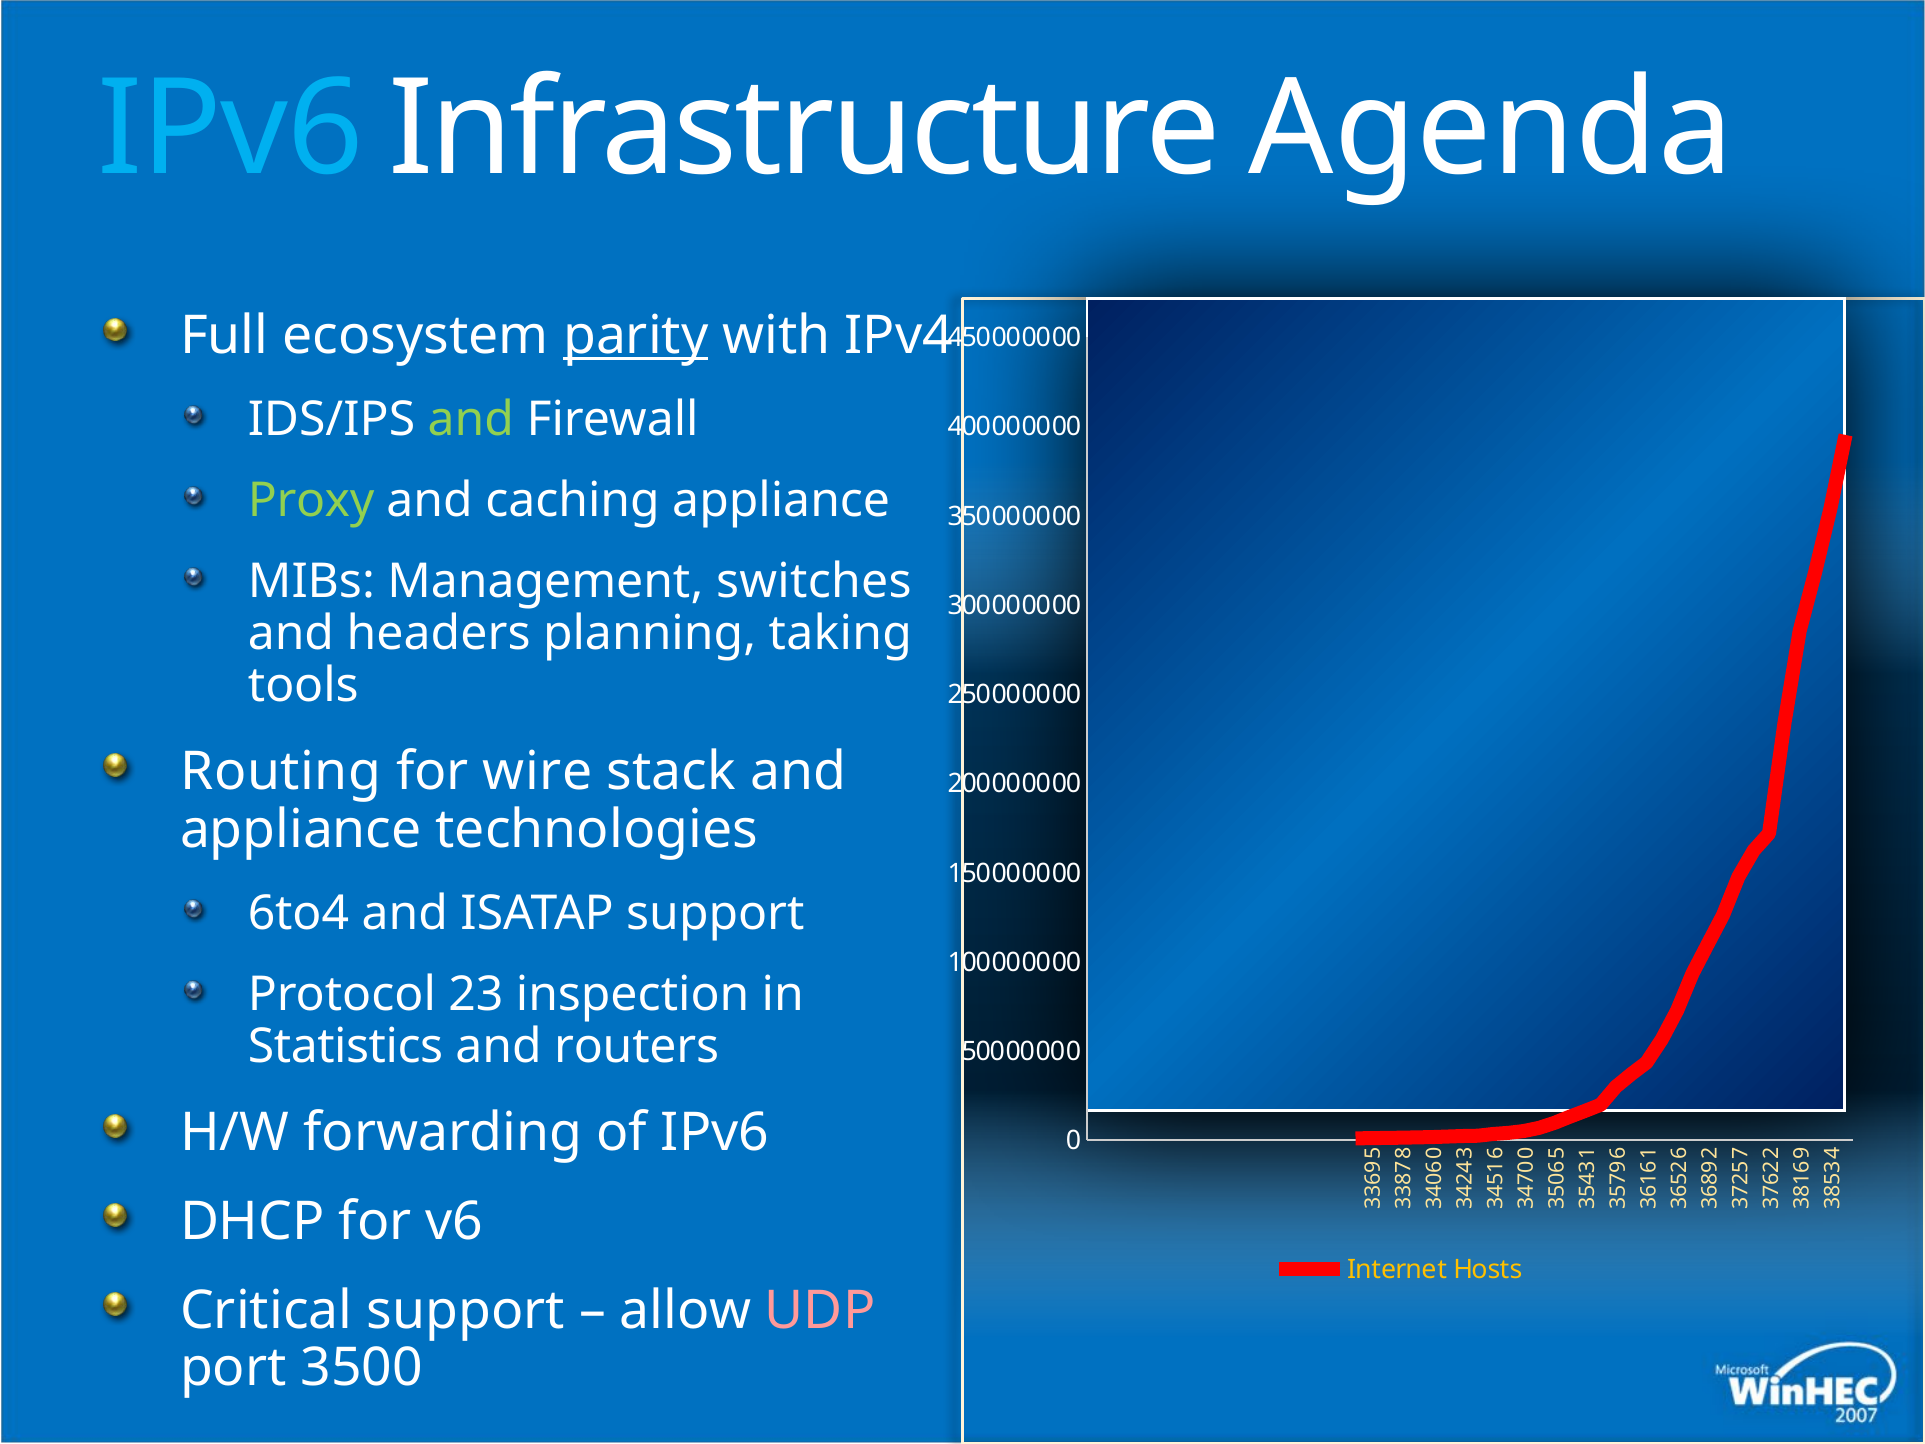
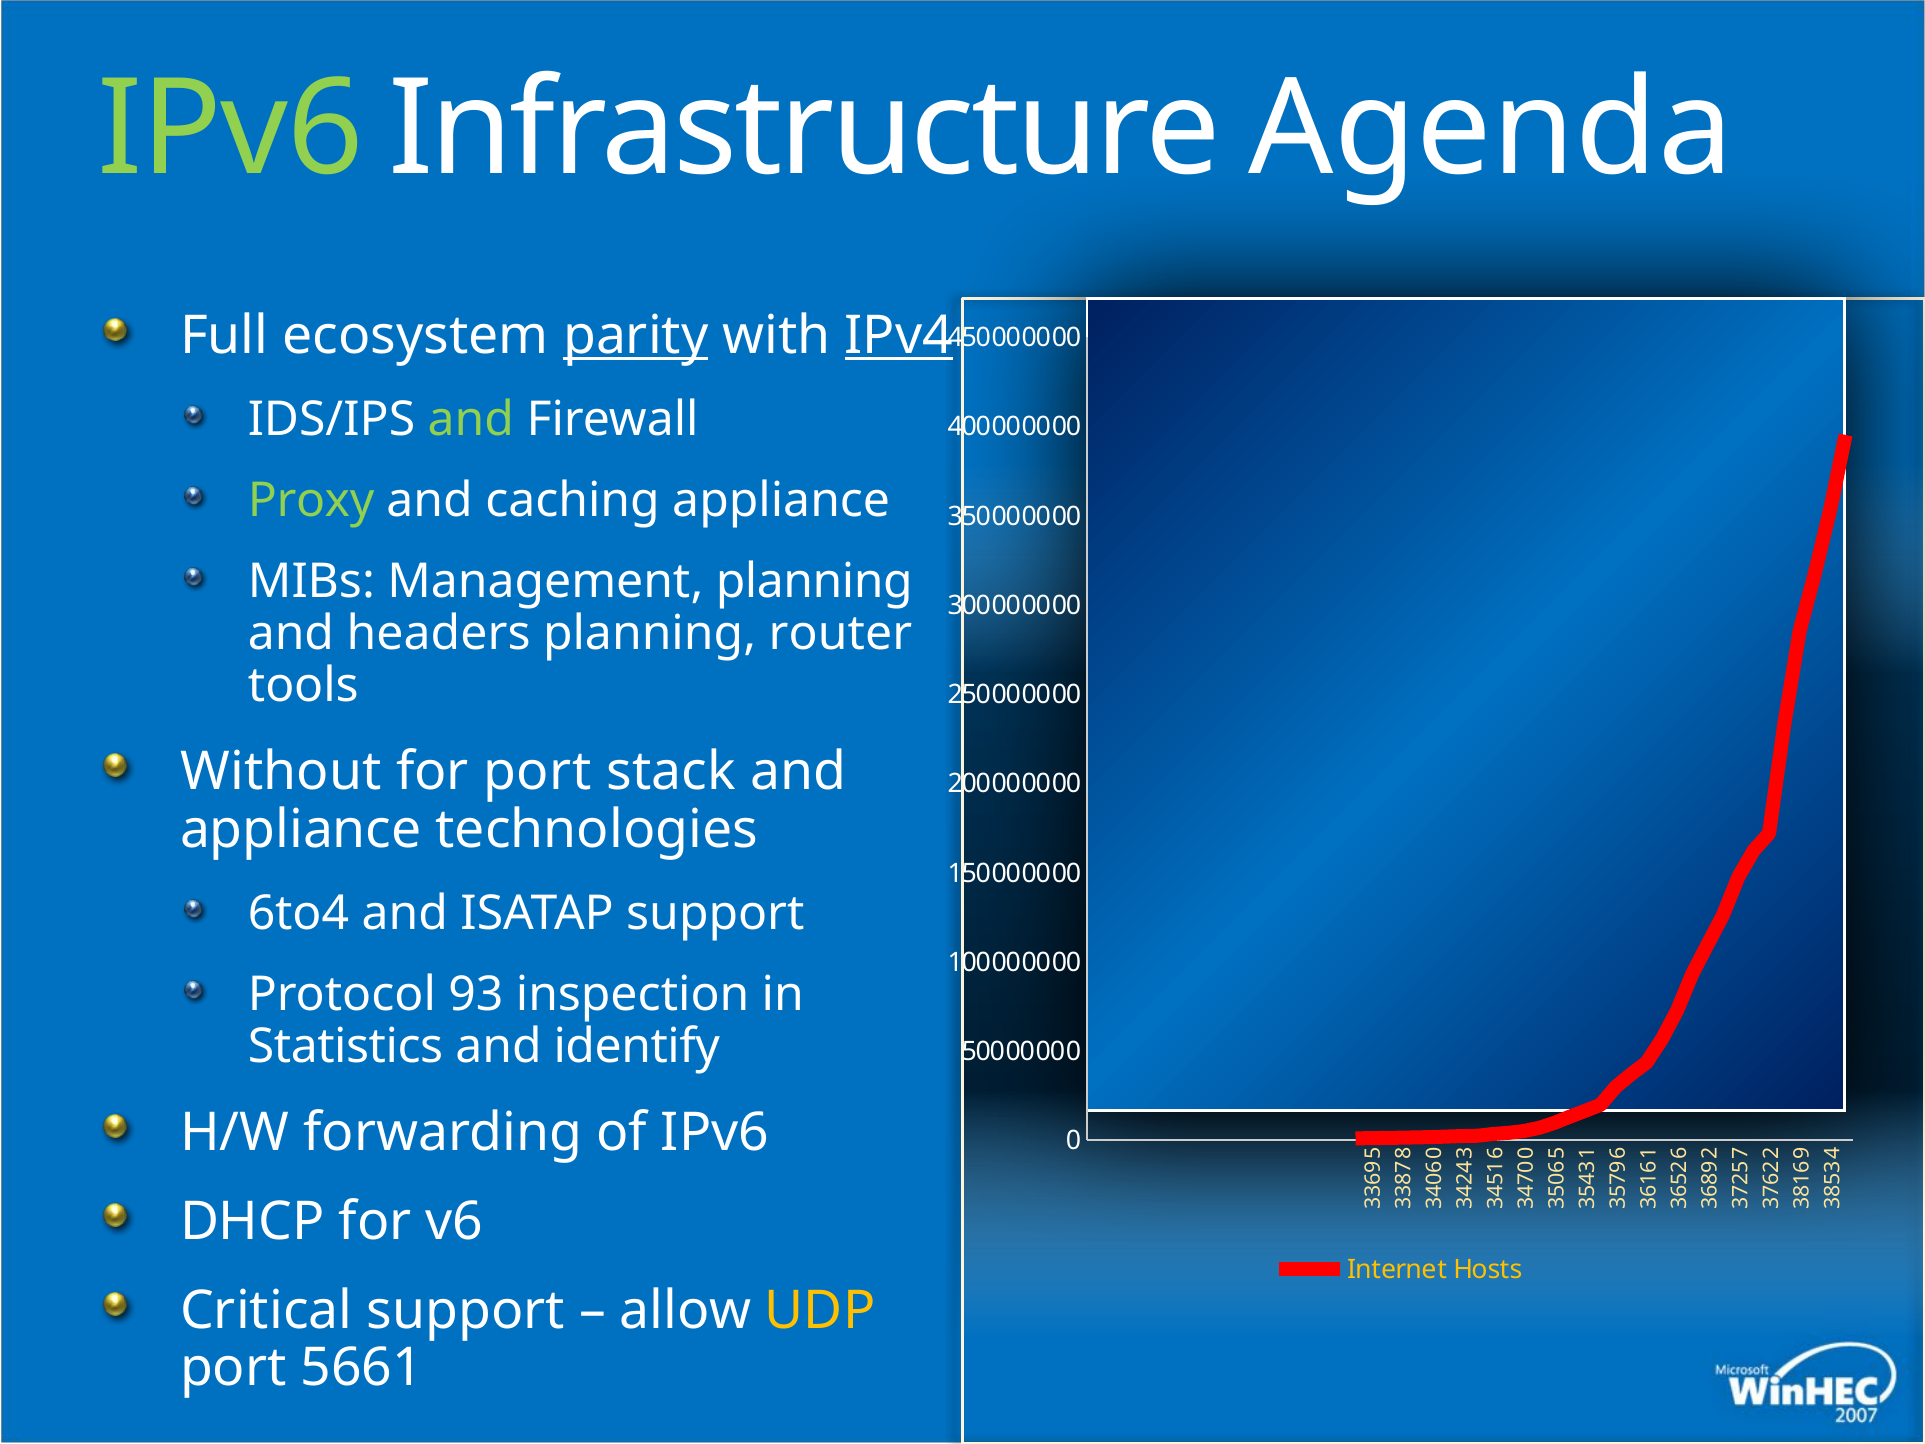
IPv6 colour: light blue -> light green (231, 129)
IPv4 underline: none -> present (899, 336)
Management switches: switches -> planning (814, 582)
taking: taking -> router (840, 634)
Routing: Routing -> Without (281, 772)
for wire: wire -> port (538, 772)
23: 23 -> 93 (476, 994)
routers: routers -> identify (637, 1046)
UDP colour: pink -> yellow (820, 1310)
3500: 3500 -> 5661 (362, 1368)
